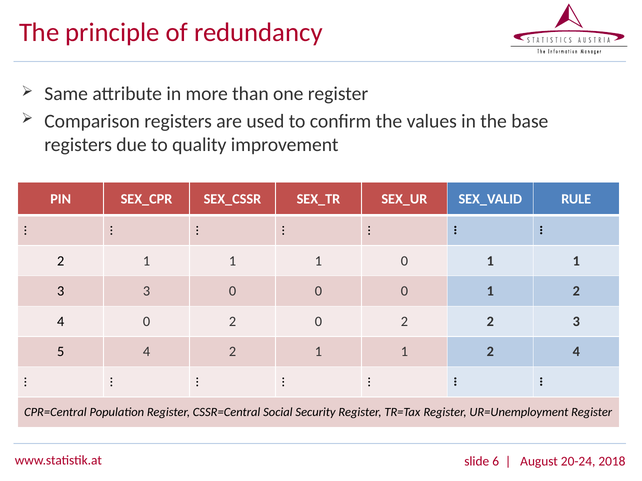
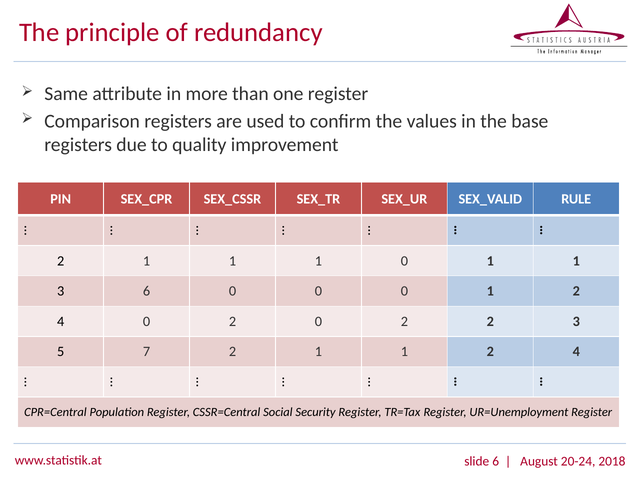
3 3: 3 -> 6 (147, 291)
5 4: 4 -> 7 (147, 352)
